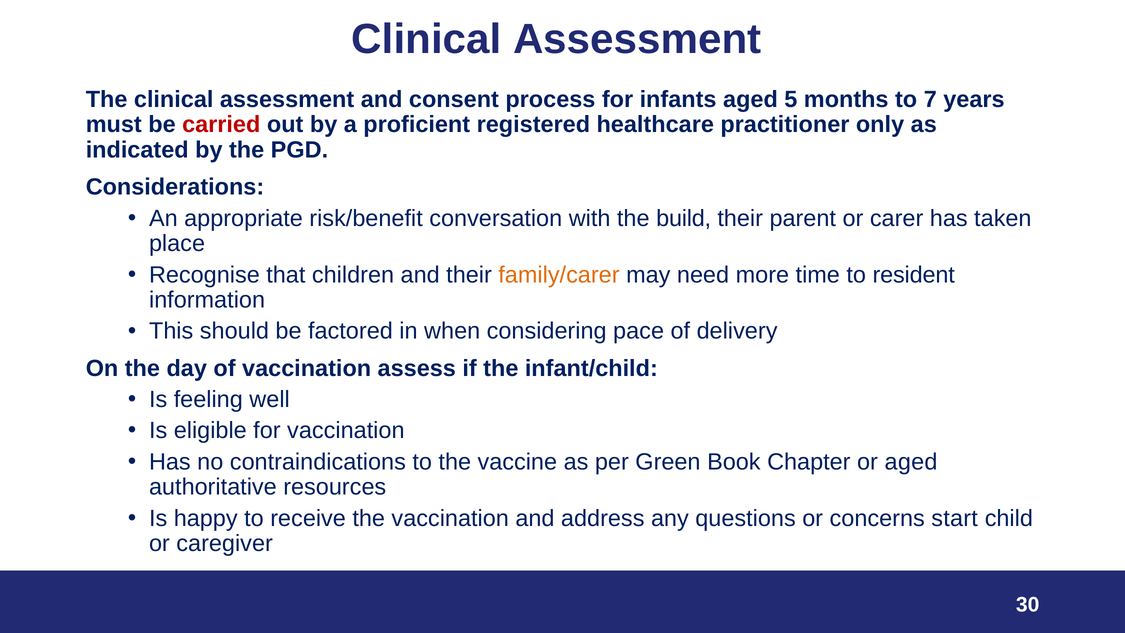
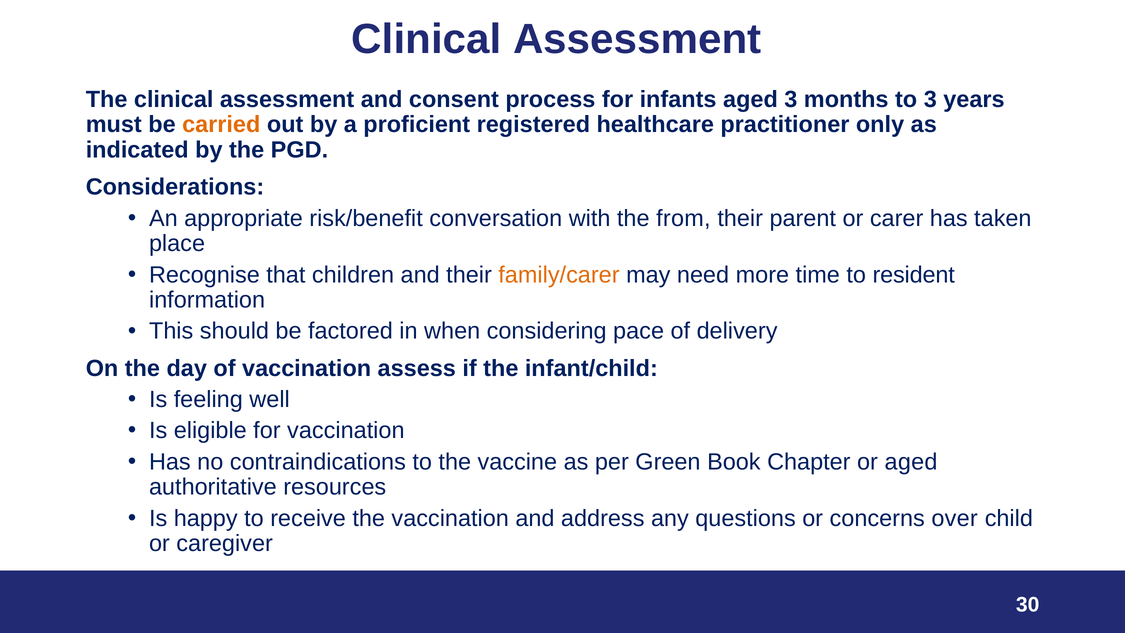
aged 5: 5 -> 3 (791, 99)
to 7: 7 -> 3 (930, 99)
carried colour: red -> orange (221, 125)
build: build -> from (683, 218)
start: start -> over (955, 518)
